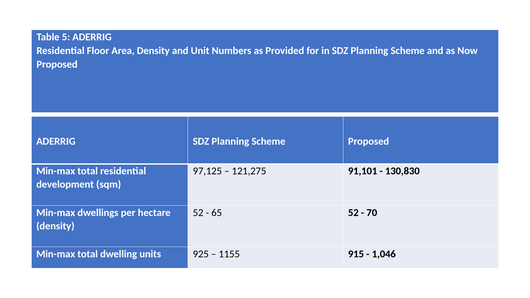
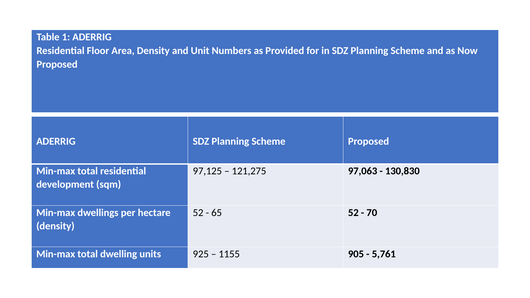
5: 5 -> 1 (66, 37)
91,101: 91,101 -> 97,063 (363, 171)
915: 915 -> 905 (356, 254)
1,046: 1,046 -> 5,761 (384, 254)
